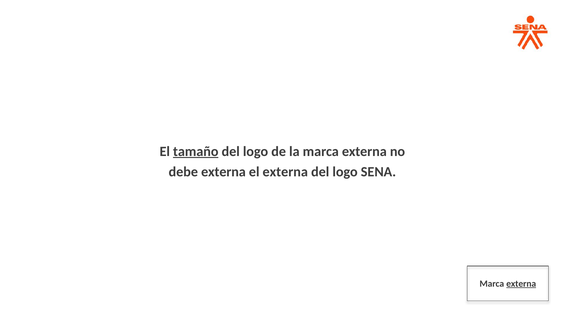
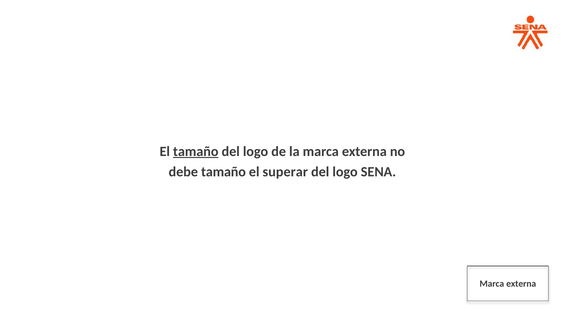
debe externa: externa -> tamaño (223, 172)
el externa: externa -> superar (285, 172)
externa underline: present -> none (521, 283)
